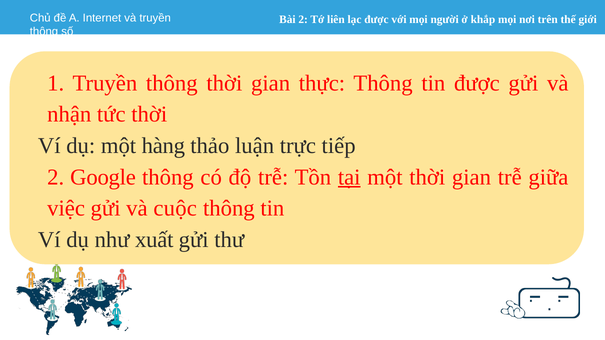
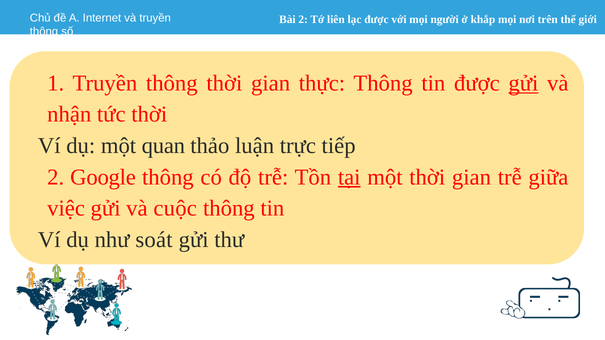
gửi underline: none -> present (523, 83)
hàng: hàng -> quan (163, 146)
xuất: xuất -> soát (154, 240)
